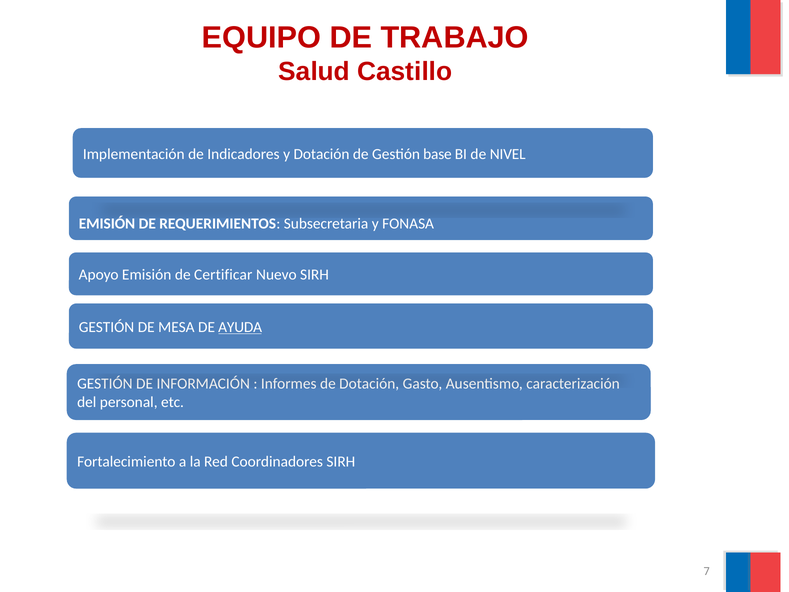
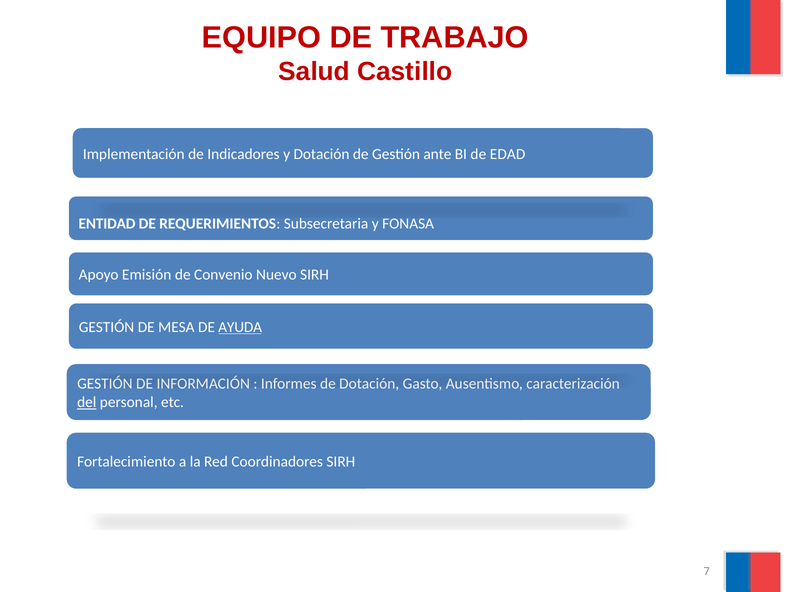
base: base -> ante (437, 154)
NIVEL: NIVEL -> EDAD (508, 154)
EMISIÓN: EMISIÓN -> ENTIDAD (107, 224)
Certificar: Certificar -> Convenio (223, 275)
del underline: none -> present (87, 402)
